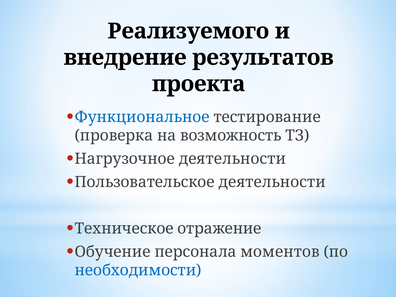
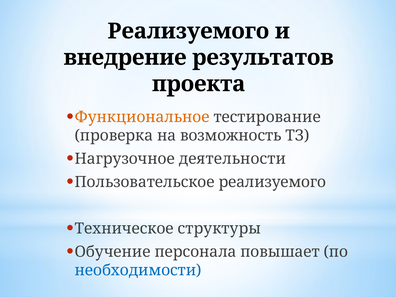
Функциональное colour: blue -> orange (142, 117)
Пользовательское деятельности: деятельности -> реализуемого (272, 182)
отражение: отражение -> структуры (219, 229)
моментов: моментов -> повышает (280, 252)
